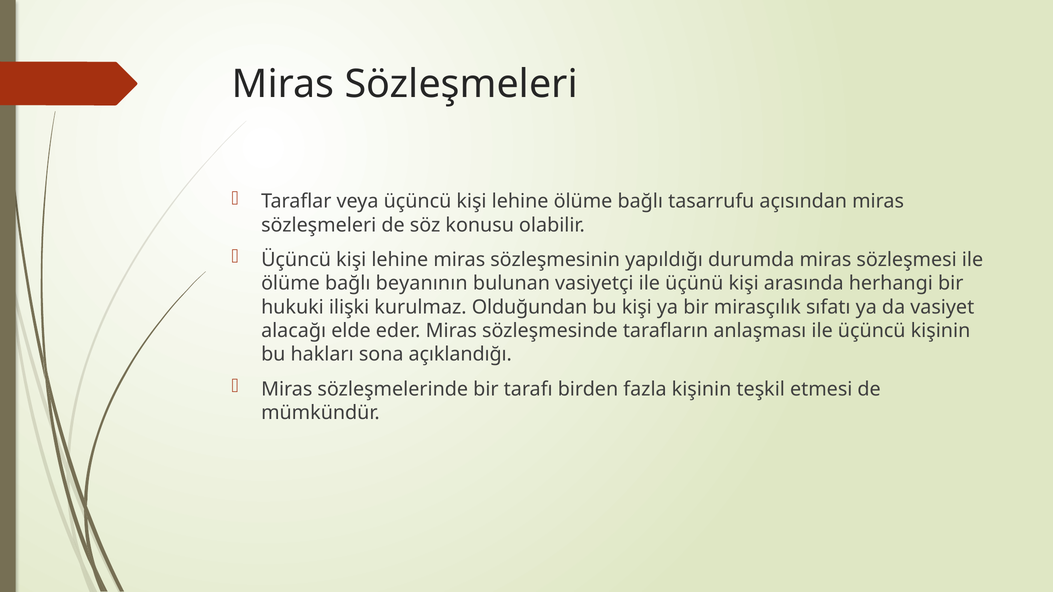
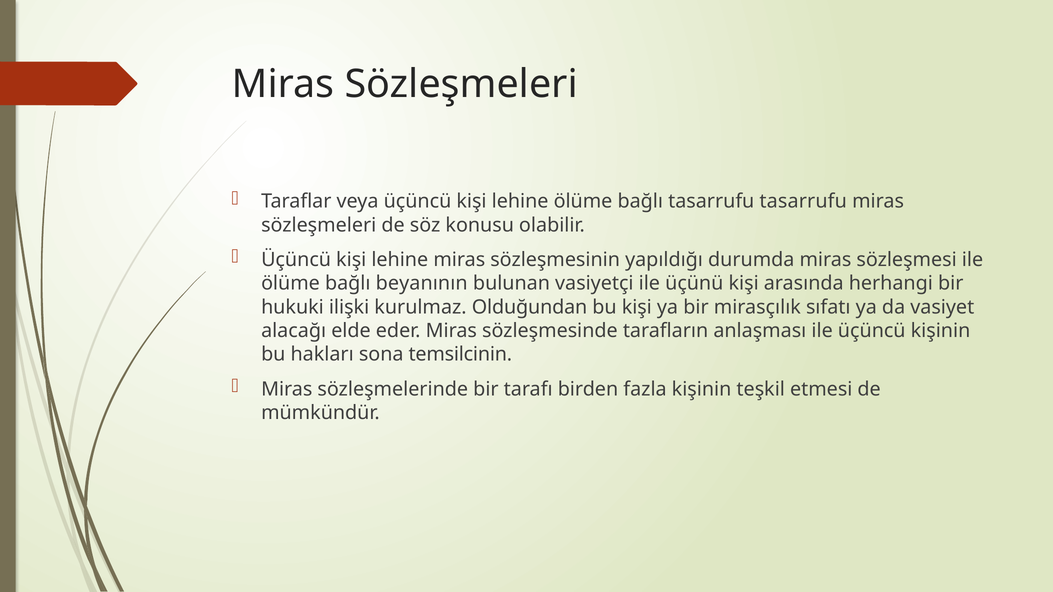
tasarrufu açısından: açısından -> tasarrufu (803, 201)
açıklandığı: açıklandığı -> temsilcinin (460, 355)
